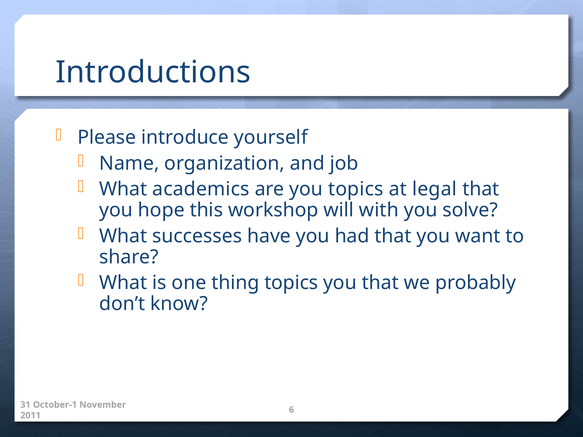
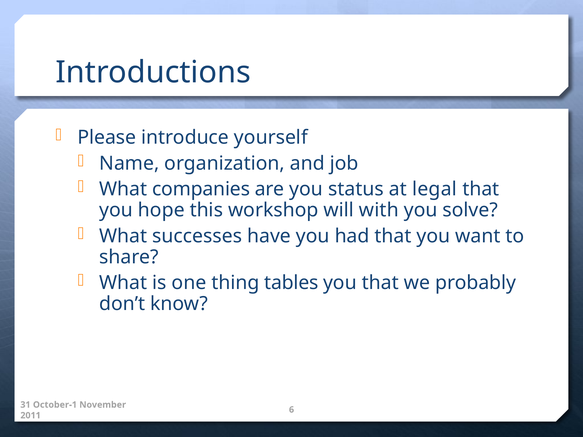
academics: academics -> companies (201, 189)
you topics: topics -> status (356, 189)
thing topics: topics -> tables (291, 283)
